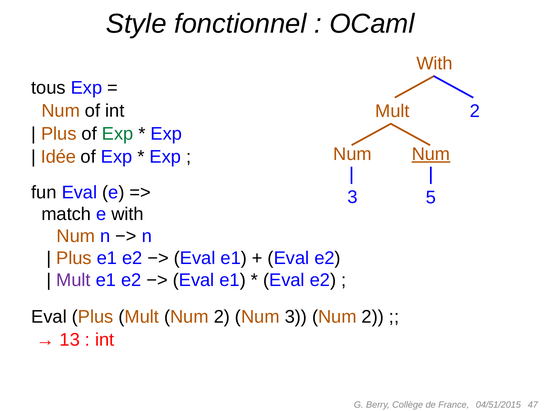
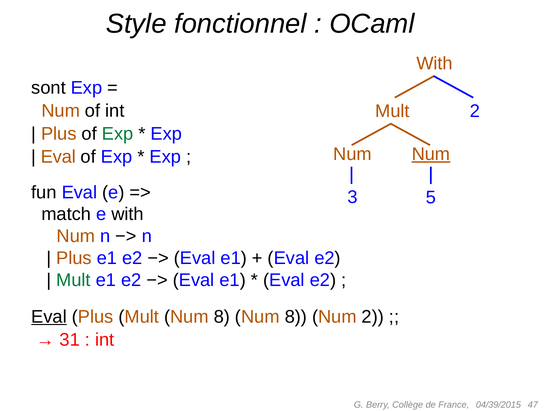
tous: tous -> sont (49, 88)
Idée: Idée -> Eval (58, 157)
Mult colour: purple -> green (73, 280)
Eval underline: none -> present (49, 317)
Mult Num 2: 2 -> 8 (222, 317)
3: 3 -> 8 (296, 317)
13: 13 -> 31 (70, 340)
04/51/2015: 04/51/2015 -> 04/39/2015 (498, 405)
